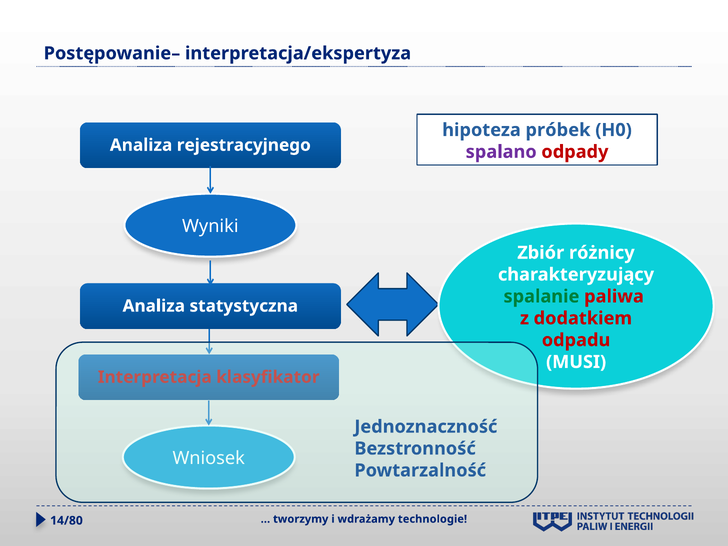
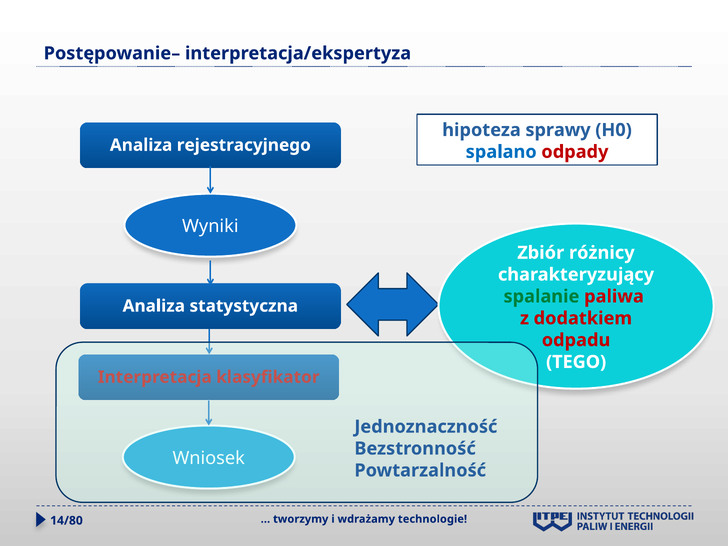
próbek: próbek -> sprawy (558, 130)
spalano colour: purple -> blue (501, 152)
MUSI: MUSI -> TEGO (576, 362)
